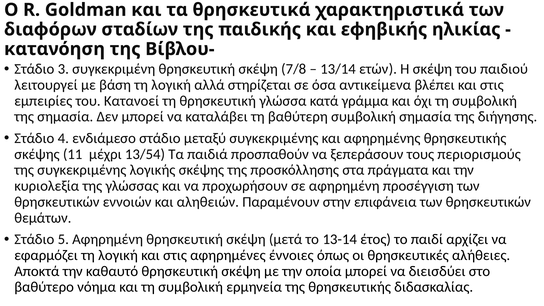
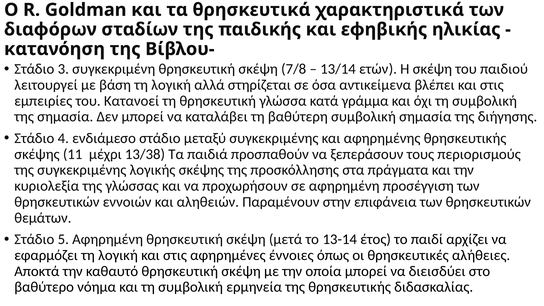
13/54: 13/54 -> 13/38 (145, 154)
